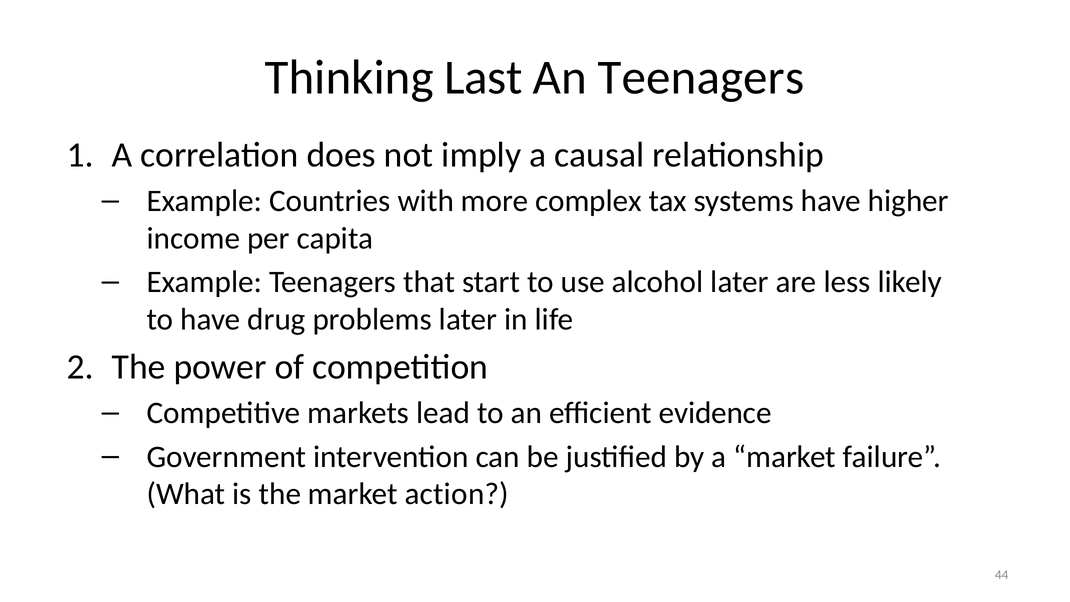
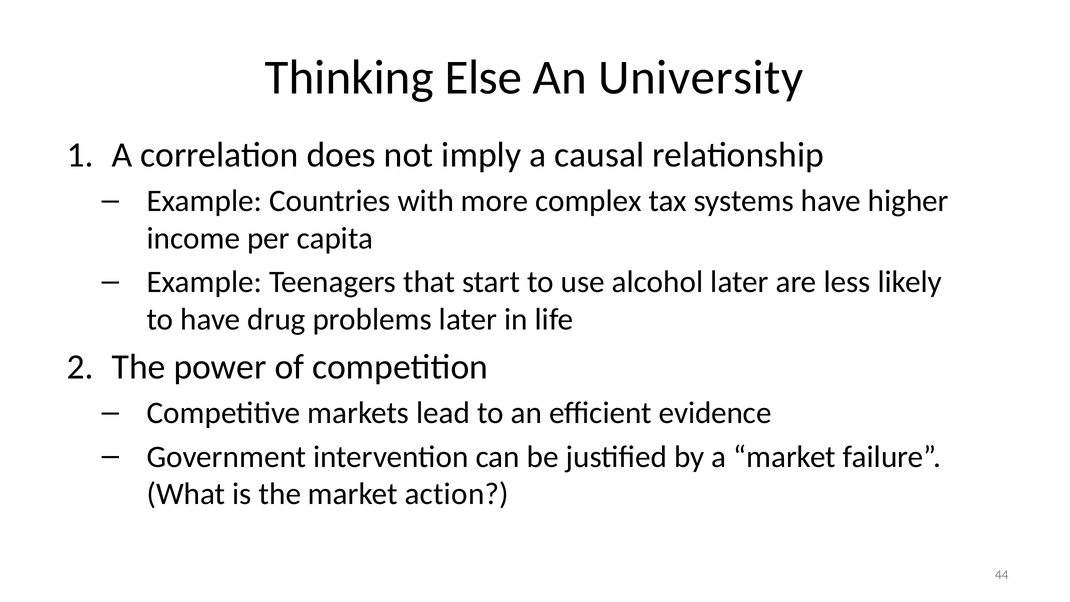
Last: Last -> Else (483, 78)
An Teenagers: Teenagers -> University (701, 78)
